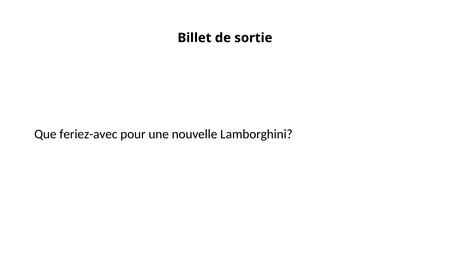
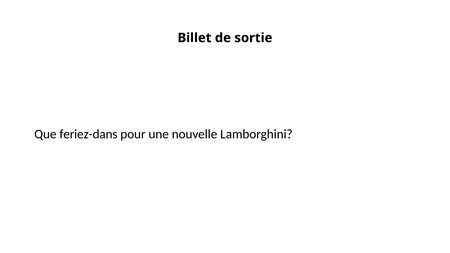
feriez-avec: feriez-avec -> feriez-dans (88, 134)
